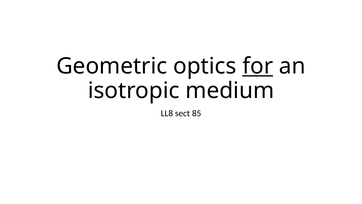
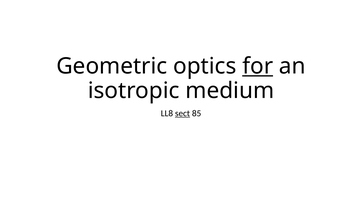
sect underline: none -> present (182, 113)
